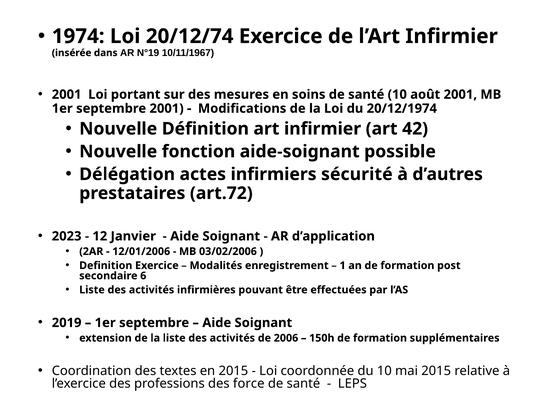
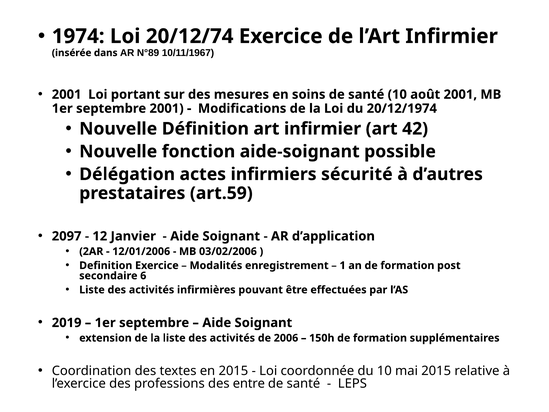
N°19: N°19 -> N°89 (148, 53)
art.72: art.72 -> art.59 (221, 193)
2023: 2023 -> 2097 (67, 236)
force: force -> entre (249, 383)
